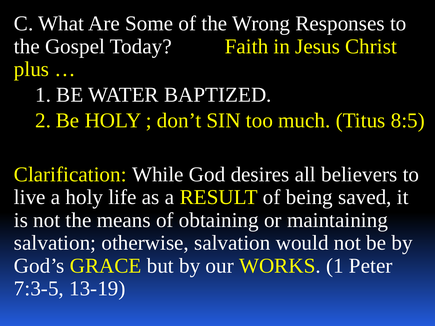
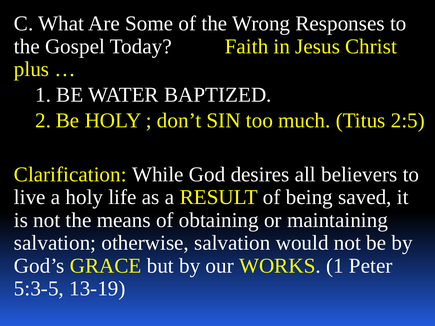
8:5: 8:5 -> 2:5 (408, 121)
7:3-5: 7:3-5 -> 5:3-5 (39, 289)
